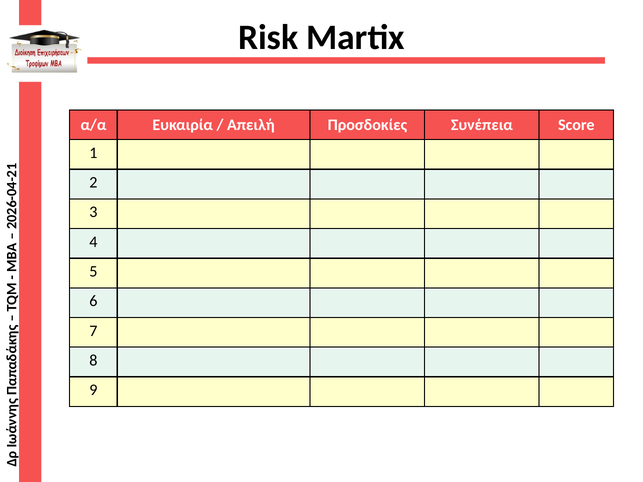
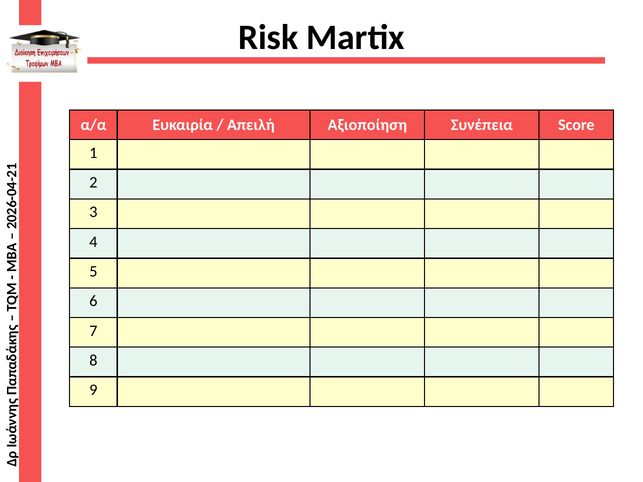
Προσδοκίες: Προσδοκίες -> Αξιοποίηση (367, 125)
